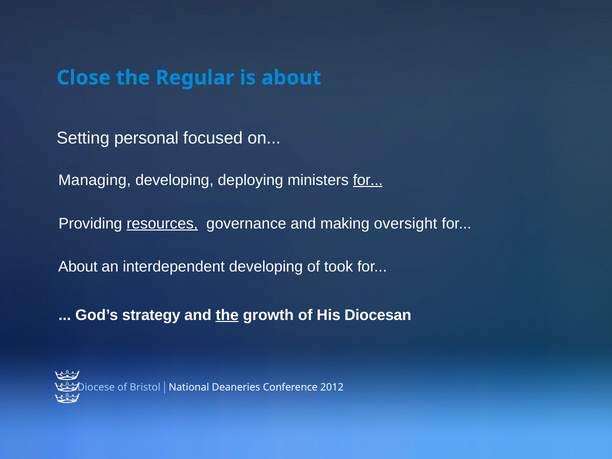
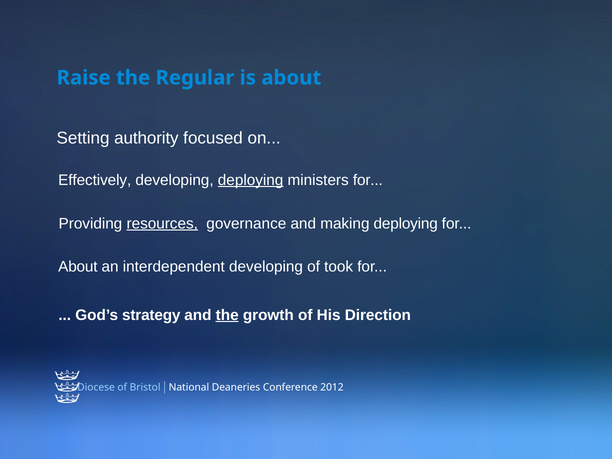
Close: Close -> Raise (84, 78)
personal: personal -> authority (146, 138)
Managing: Managing -> Effectively (95, 180)
deploying underline: none -> present (251, 180)
for underline: present -> none (368, 180)
making oversight: oversight -> deploying (406, 223)
Diocesan: Diocesan -> Direction (378, 315)
